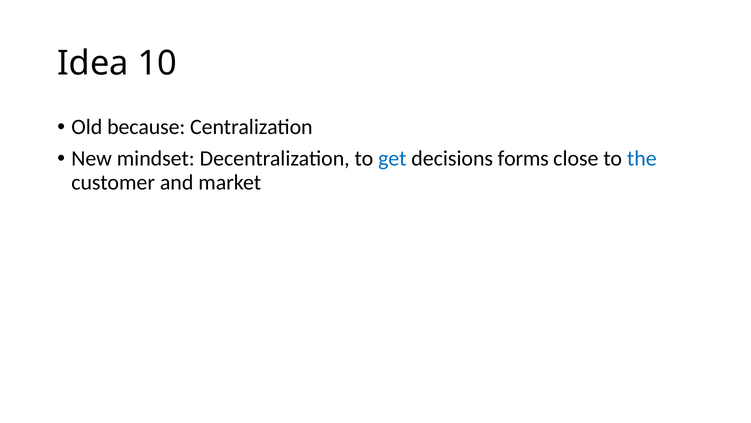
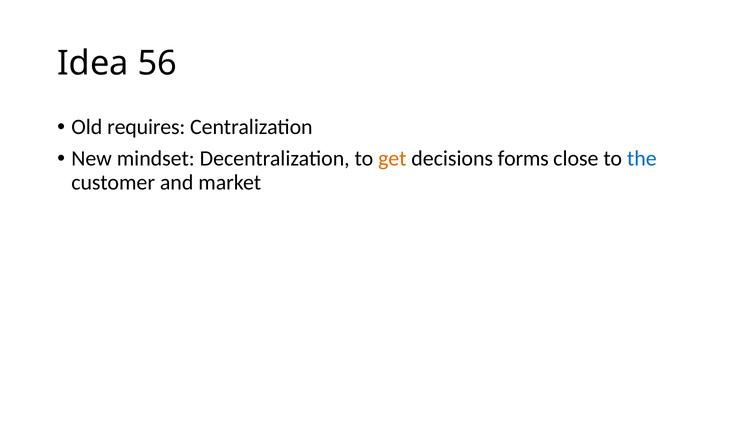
10: 10 -> 56 (157, 63)
because: because -> requires (146, 127)
get colour: blue -> orange (392, 158)
